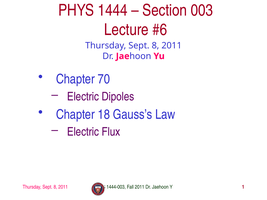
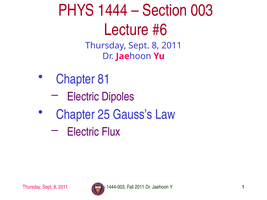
70: 70 -> 81 (104, 79)
18: 18 -> 25 (104, 115)
